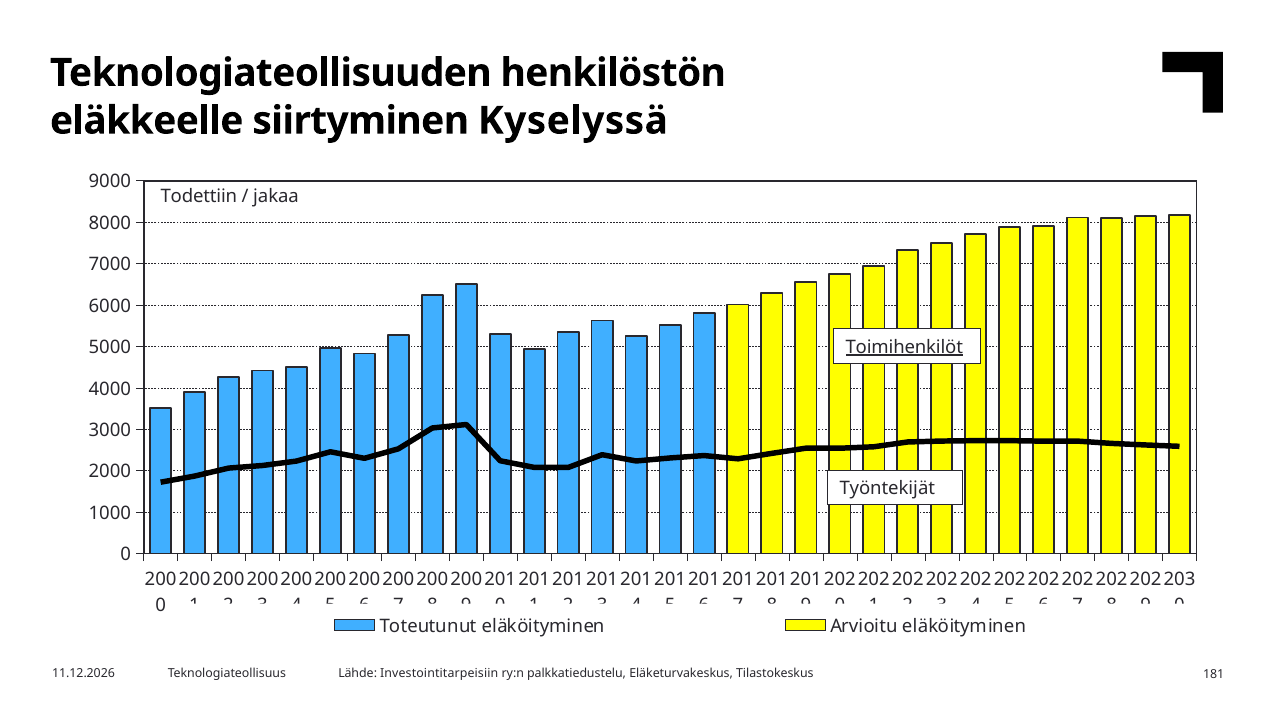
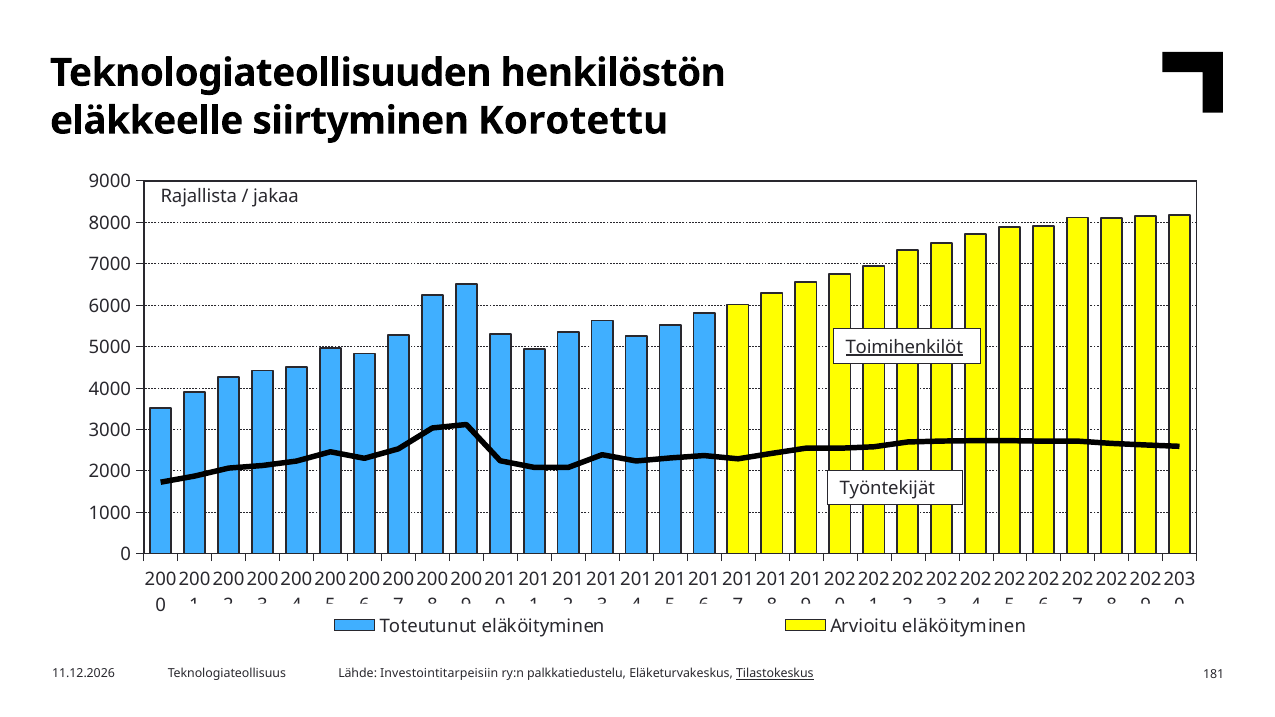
Kyselyssä: Kyselyssä -> Korotettu (573, 121)
Todettiin: Todettiin -> Rajallista (199, 197)
Tilastokeskus underline: none -> present (775, 674)
